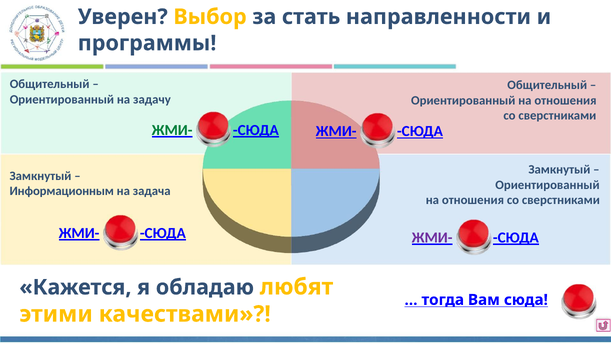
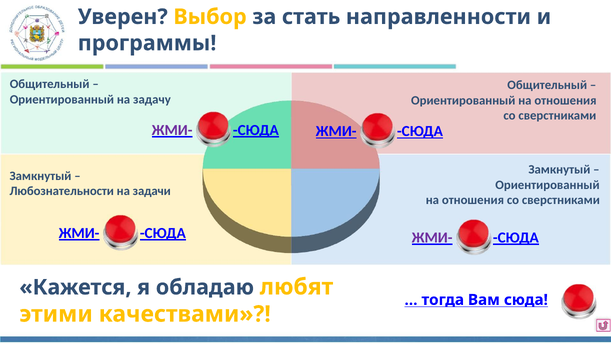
ЖМИ- colour: green -> purple (172, 130)
Информационным: Информационным -> Любознательности (62, 191)
задача: задача -> задачи (152, 191)
